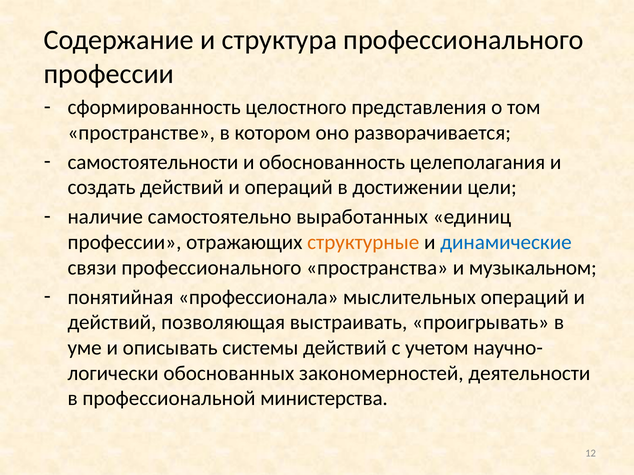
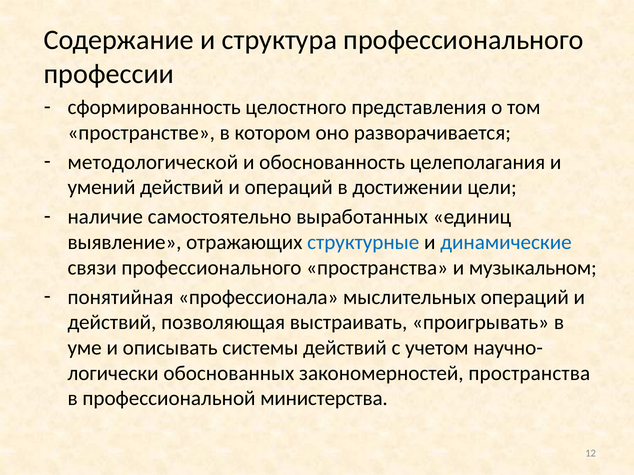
самостоятельности: самостоятельности -> методологической (153, 162)
создать: создать -> умений (101, 188)
профессии: профессии -> выявление (125, 243)
структурные colour: orange -> blue (363, 243)
закономерностей деятельности: деятельности -> пространства (529, 374)
